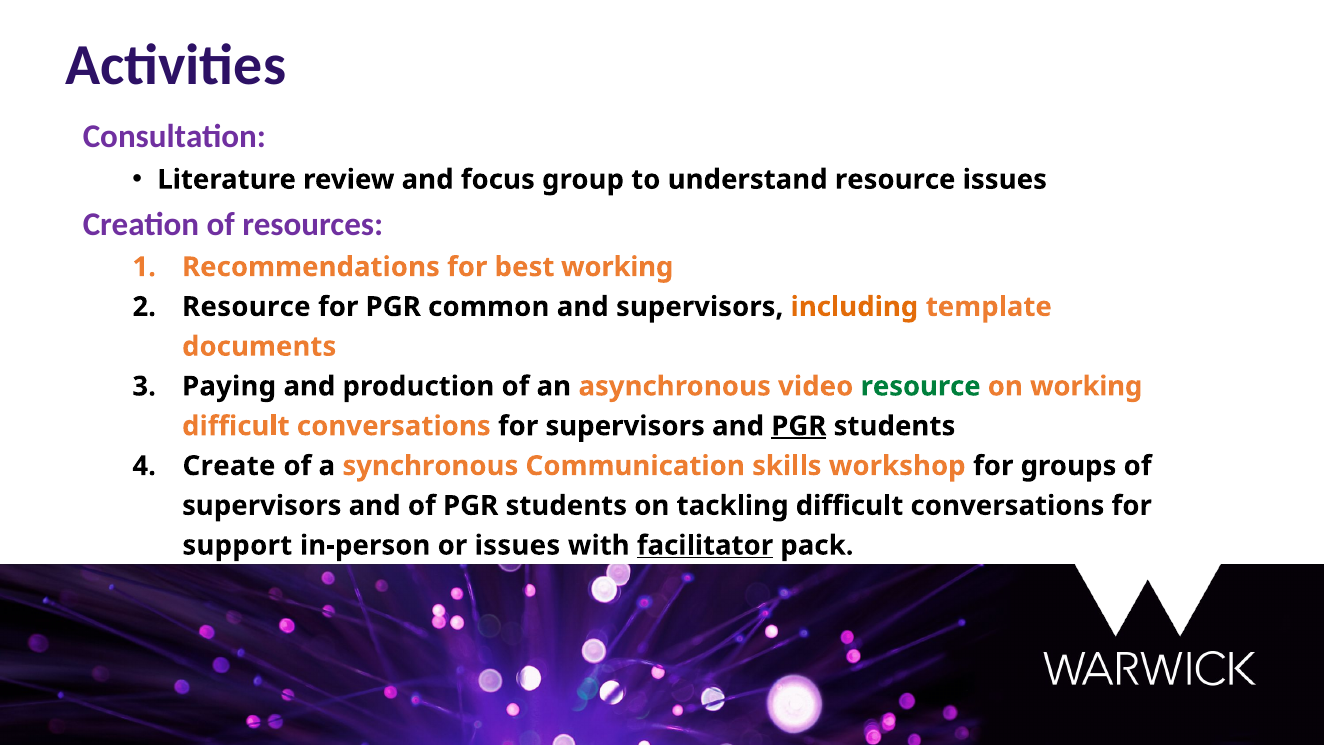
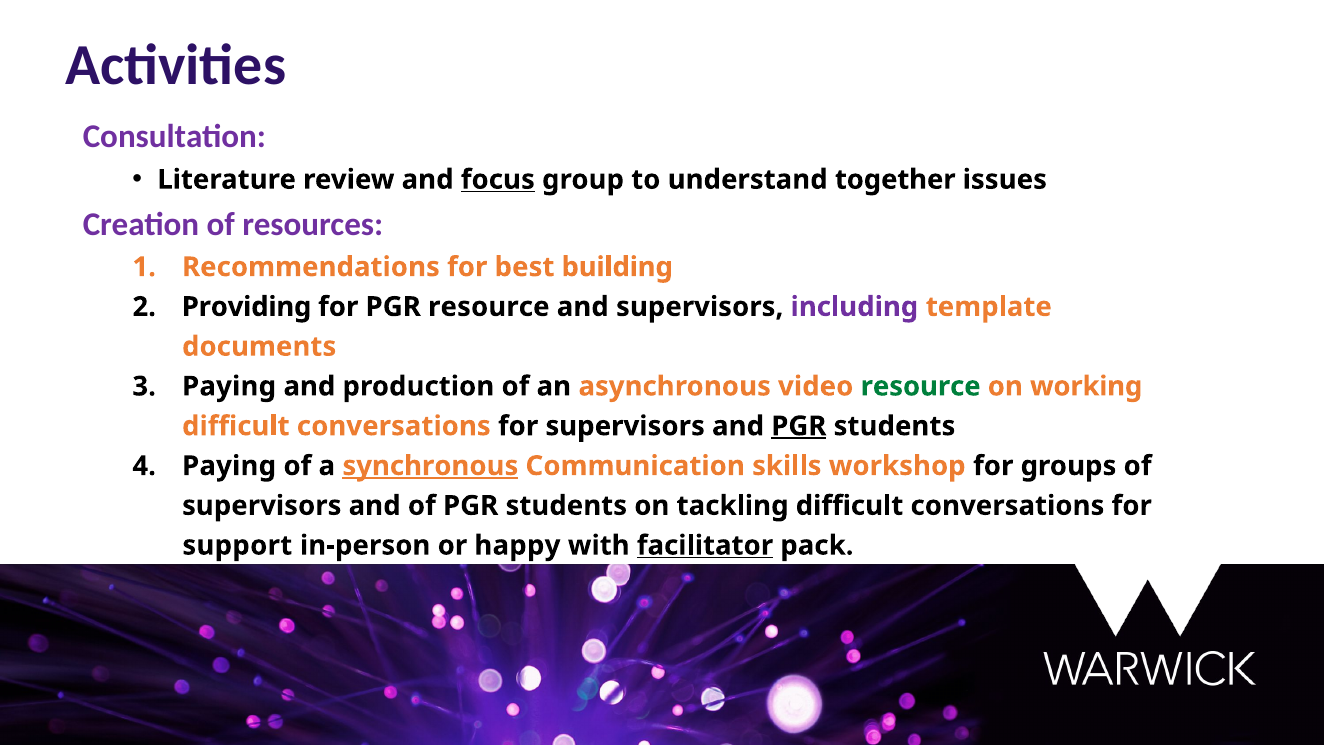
focus underline: none -> present (498, 180)
understand resource: resource -> together (895, 180)
best working: working -> building (617, 267)
Resource: Resource -> Providing (247, 307)
PGR common: common -> resource (489, 307)
including colour: orange -> purple (854, 307)
Create: Create -> Paying (229, 466)
synchronous underline: none -> present (430, 466)
or issues: issues -> happy (517, 545)
